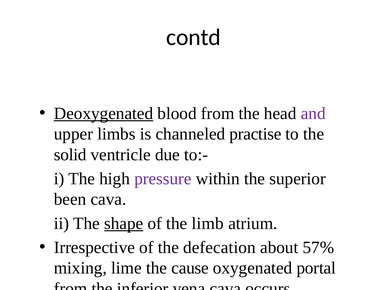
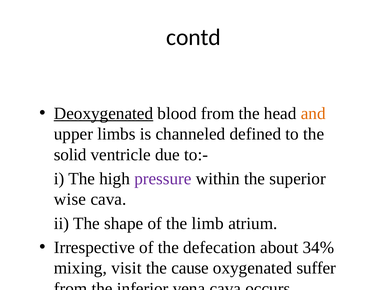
and colour: purple -> orange (313, 113)
practise: practise -> defined (255, 134)
been: been -> wise (70, 199)
shape underline: present -> none (124, 224)
57%: 57% -> 34% (318, 248)
lime: lime -> visit (126, 268)
portal: portal -> suffer (316, 268)
